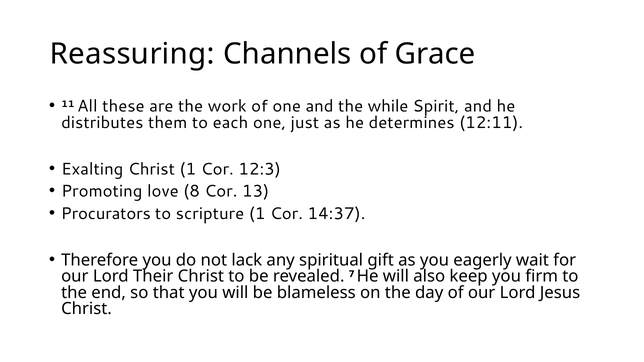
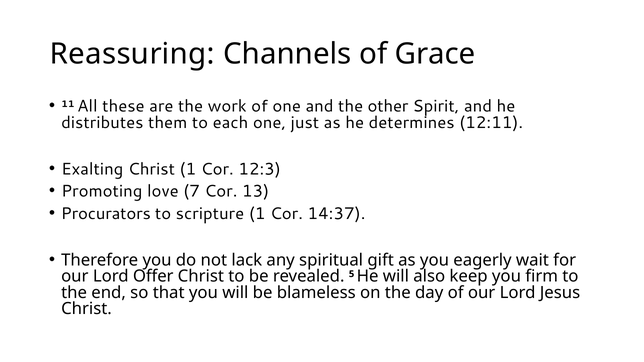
while: while -> other (388, 106)
8: 8 -> 7 (192, 191)
Their: Their -> Offer (153, 277)
7: 7 -> 5 (352, 274)
